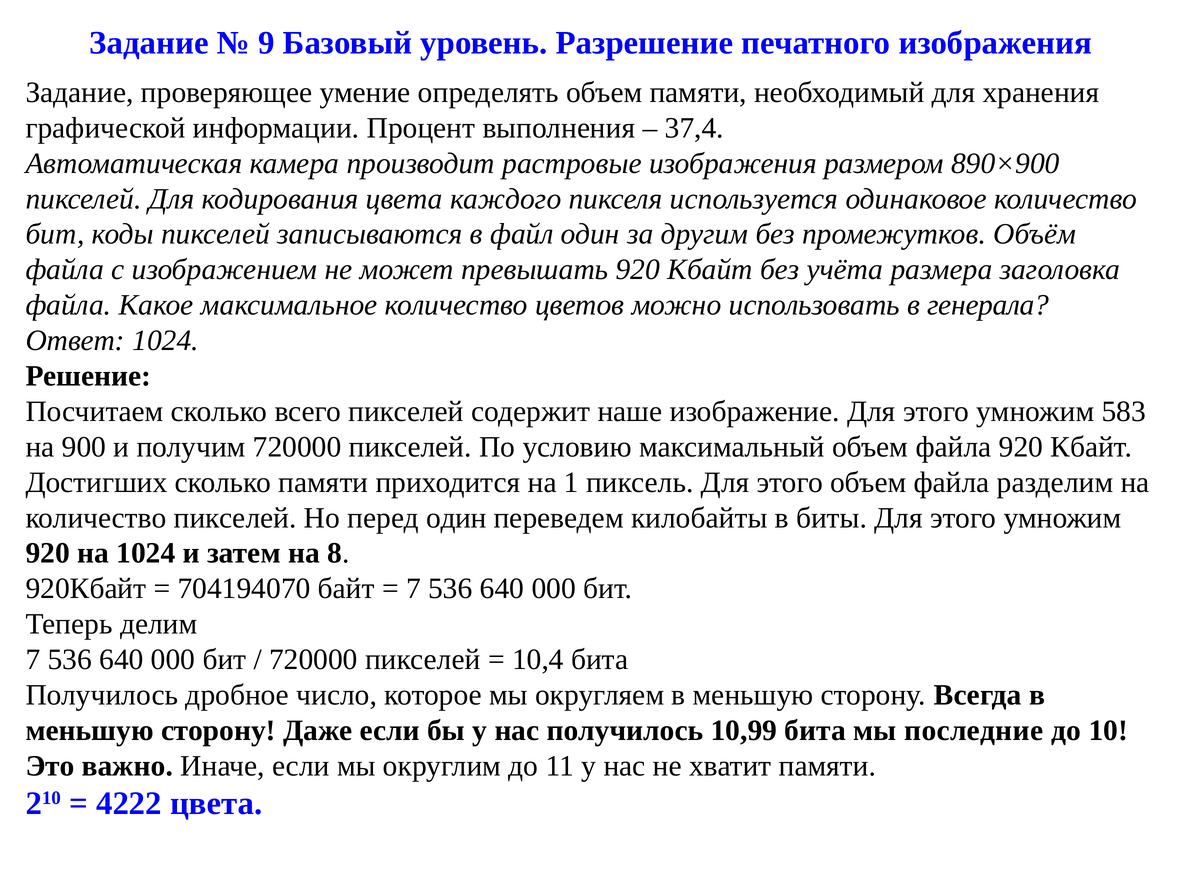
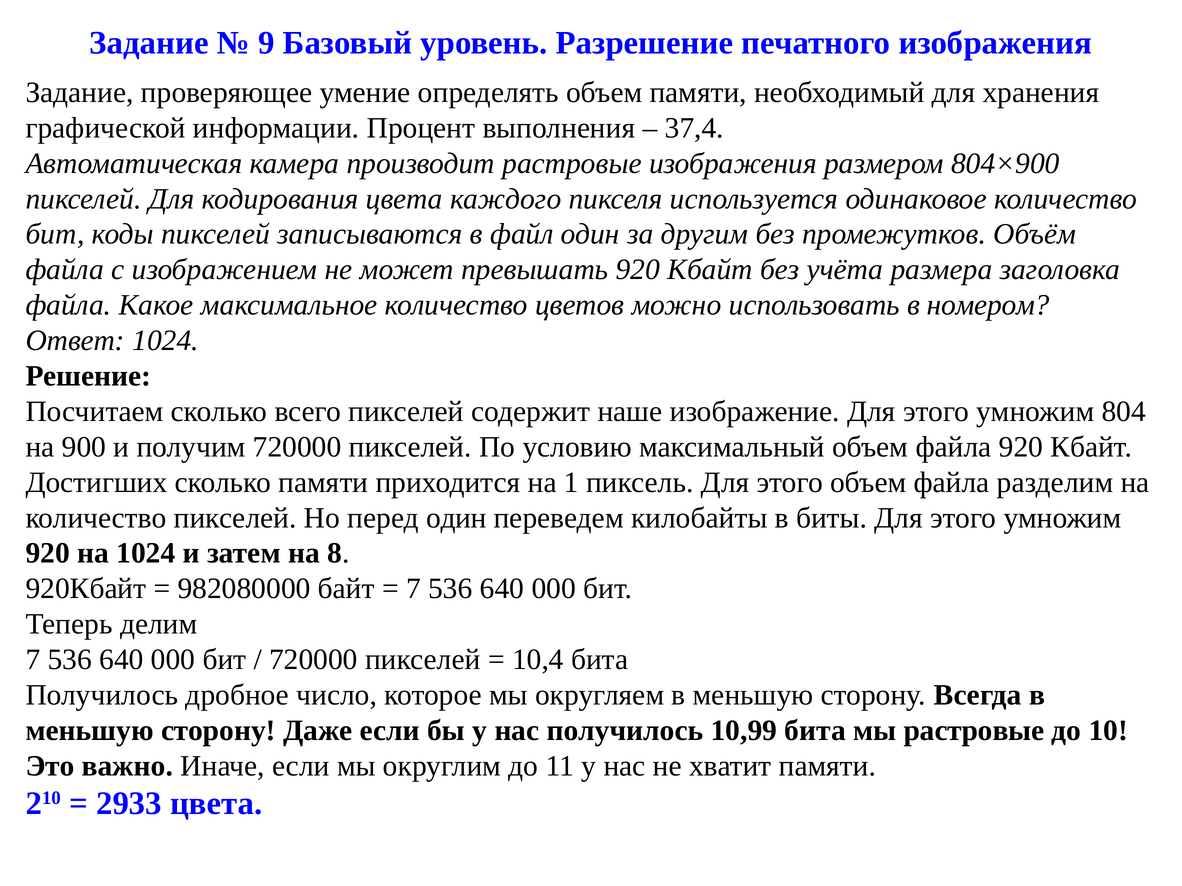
890×900: 890×900 -> 804×900 (1005, 163)
генерала: генерала -> номером (988, 305)
583: 583 -> 804 (1124, 412)
704194070: 704194070 -> 982080000 (244, 589)
мы последние: последние -> растровые (974, 731)
4222: 4222 -> 2933 (129, 804)
